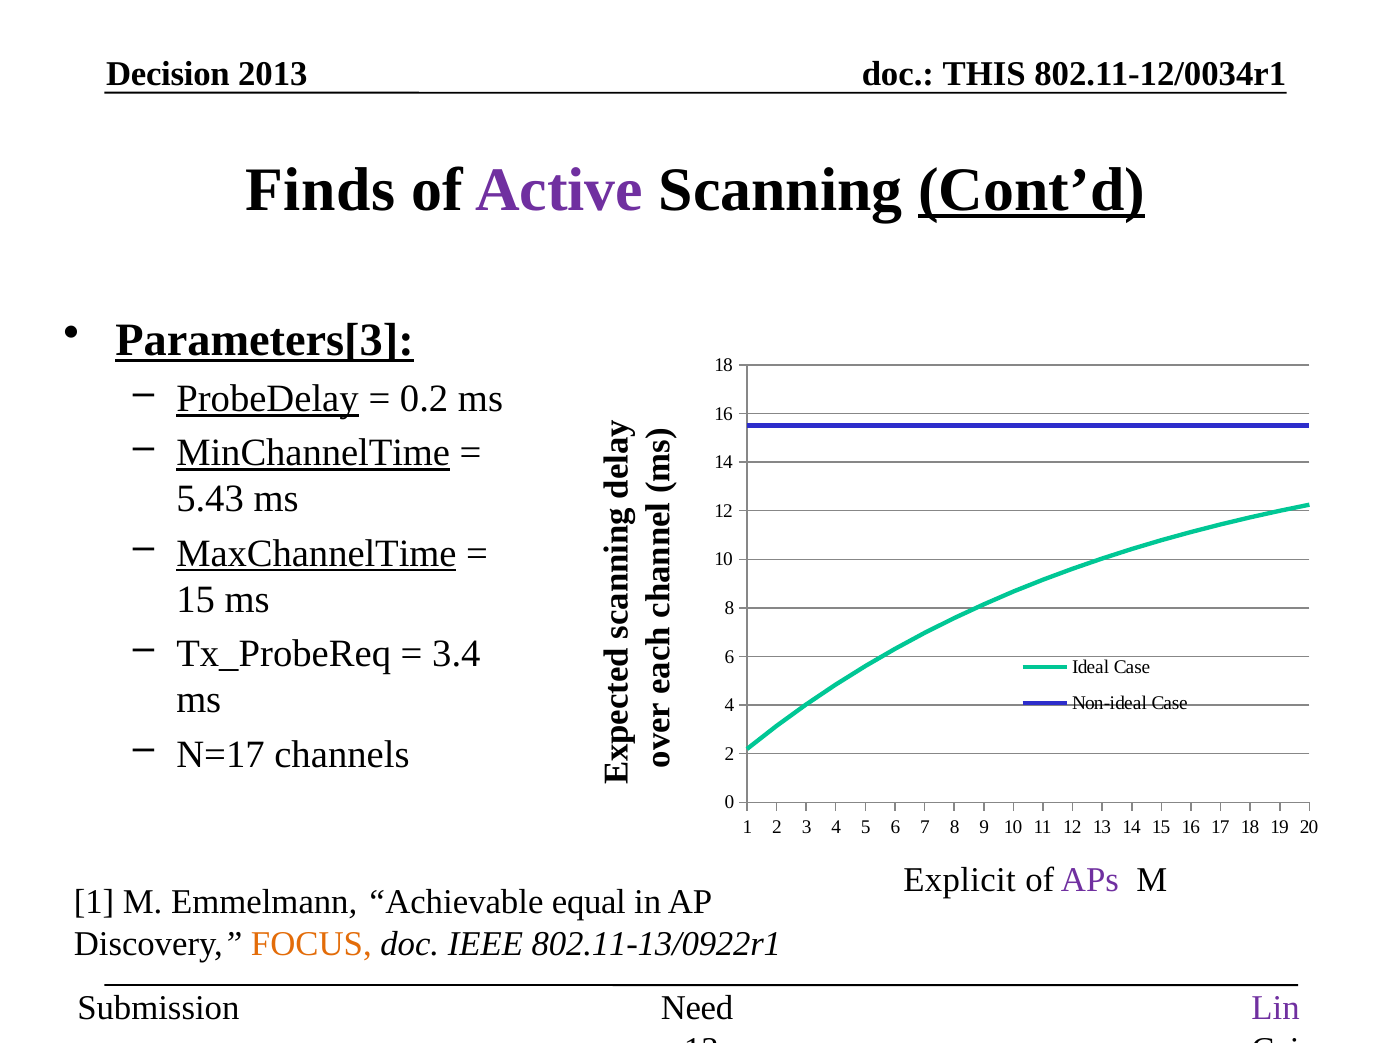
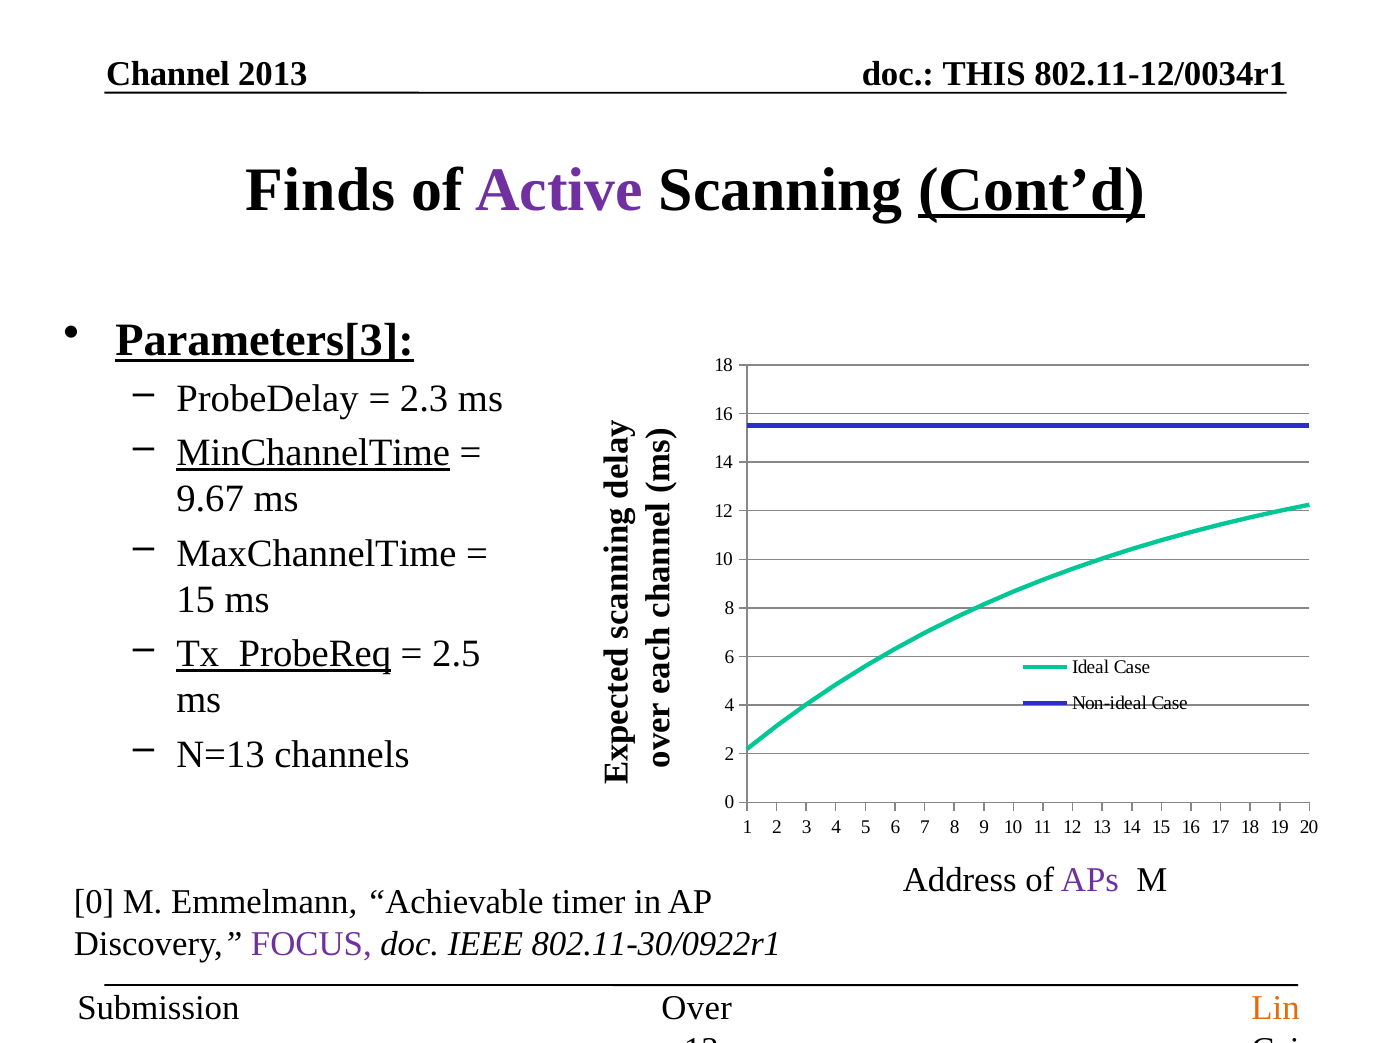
Decision: Decision -> Channel (168, 74)
ProbeDelay underline: present -> none (267, 399)
0.2: 0.2 -> 2.3 (424, 399)
5.43: 5.43 -> 9.67 (210, 499)
MaxChannelTime underline: present -> none (316, 553)
Tx_ProbeReq underline: none -> present (284, 654)
3.4: 3.4 -> 2.5 (456, 654)
N=17: N=17 -> N=13 (220, 754)
Explicit: Explicit -> Address (960, 880)
1: 1 -> 0 (94, 902)
equal: equal -> timer (589, 902)
FOCUS colour: orange -> purple (311, 944)
802.11-13/0922r1: 802.11-13/0922r1 -> 802.11-30/0922r1 (656, 944)
Need: Need -> Over (697, 1008)
Lin colour: purple -> orange (1276, 1008)
